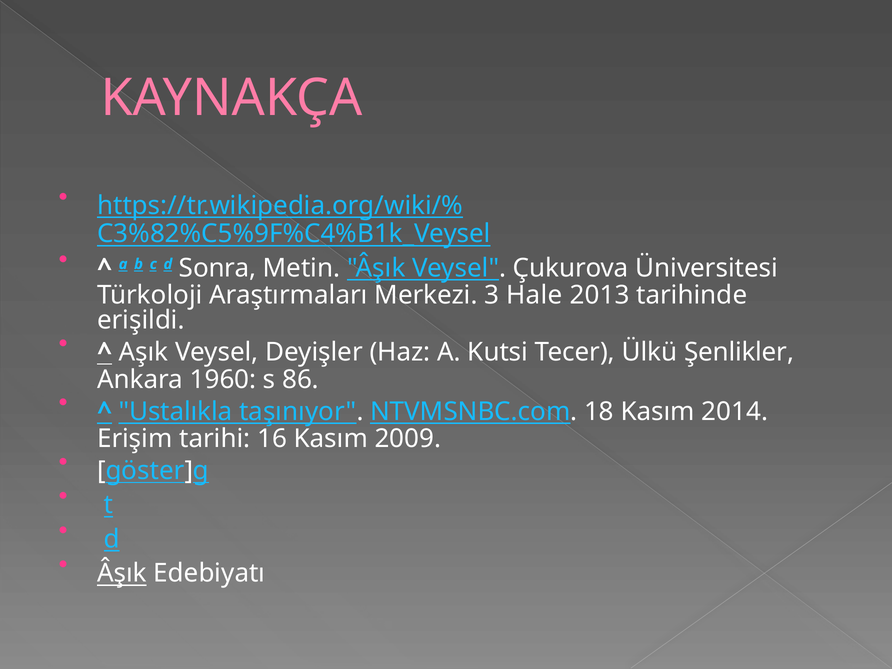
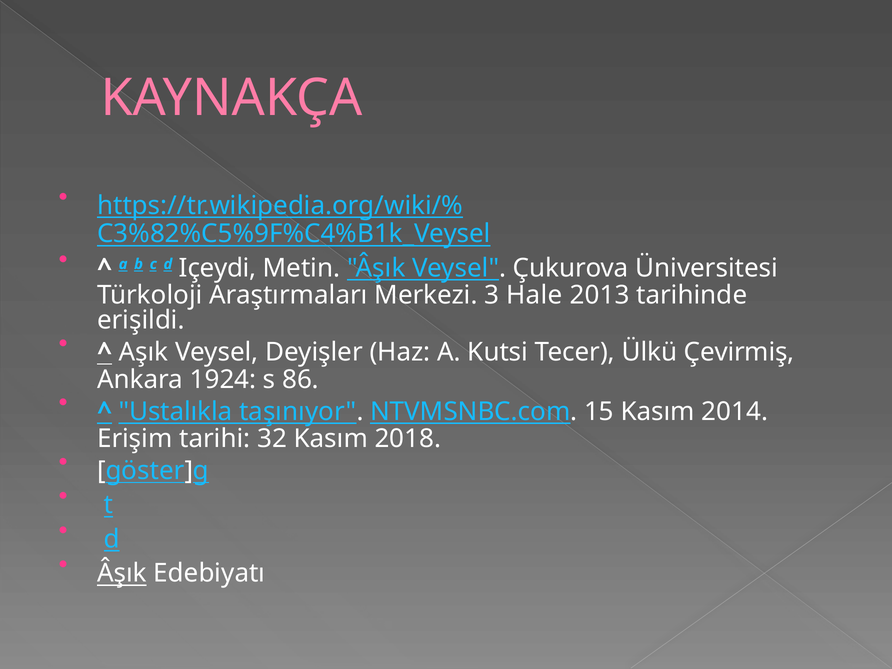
Sonra: Sonra -> Içeydi (218, 268)
Şenlikler: Şenlikler -> Çevirmiş (739, 352)
1960: 1960 -> 1924 (223, 379)
18: 18 -> 15 (599, 411)
16: 16 -> 32 (272, 439)
2009: 2009 -> 2018 (408, 439)
